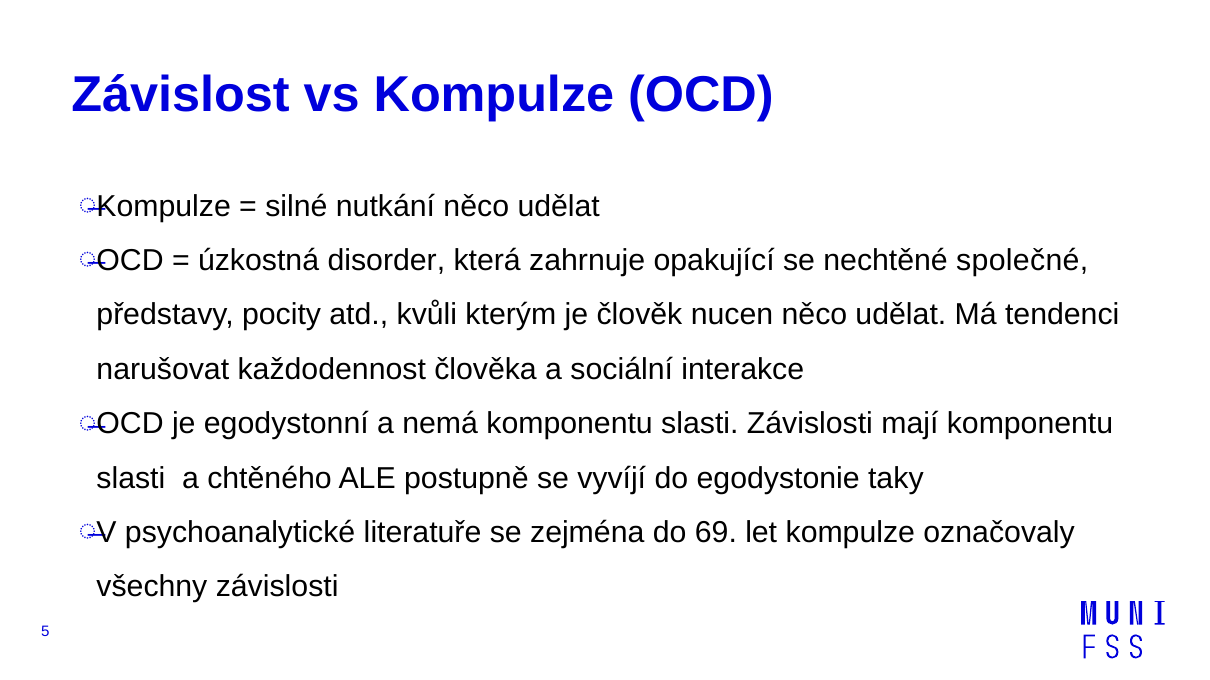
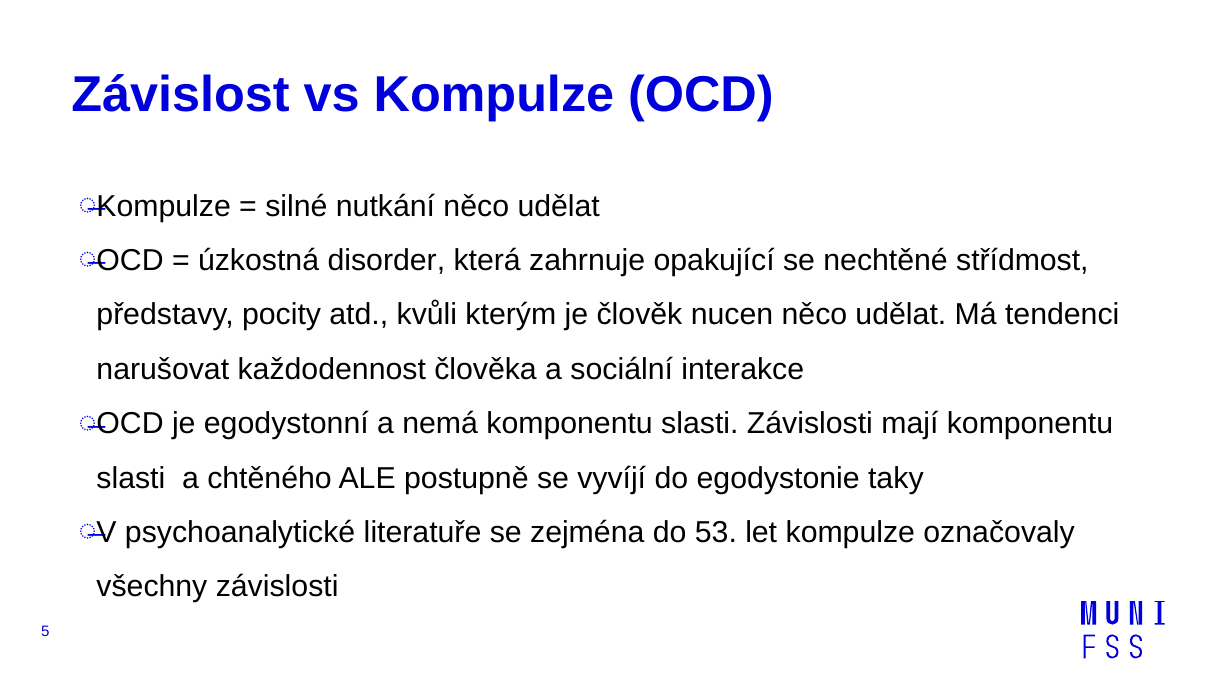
společné: společné -> střídmost (1022, 261)
69: 69 -> 53 (716, 533)
